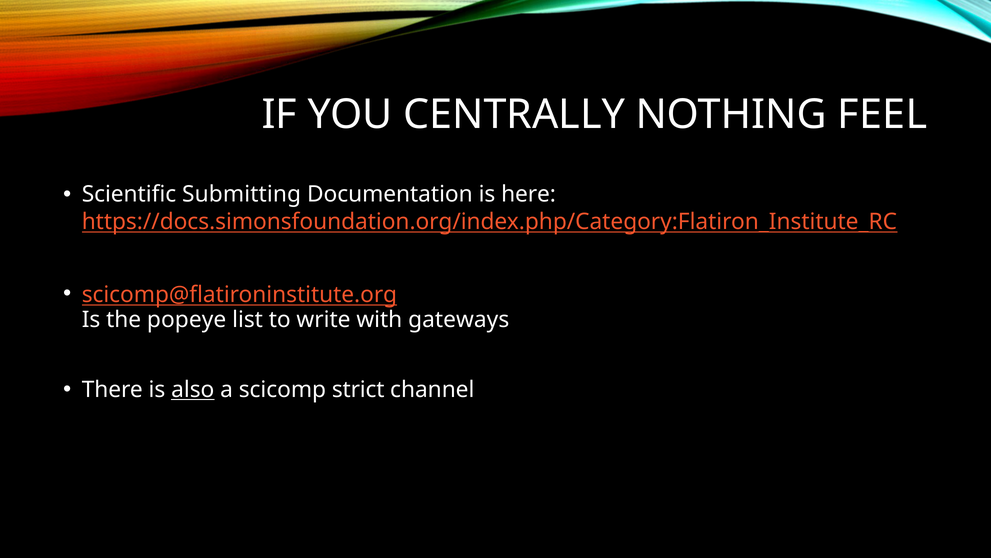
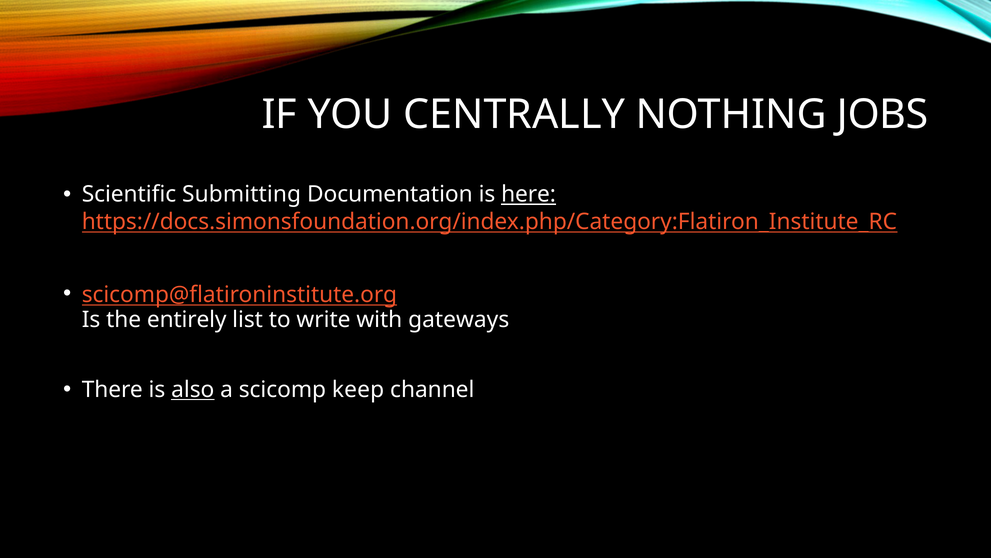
FEEL: FEEL -> JOBS (883, 114)
here underline: none -> present (529, 194)
popeye: popeye -> entirely (187, 320)
strict: strict -> keep (358, 389)
